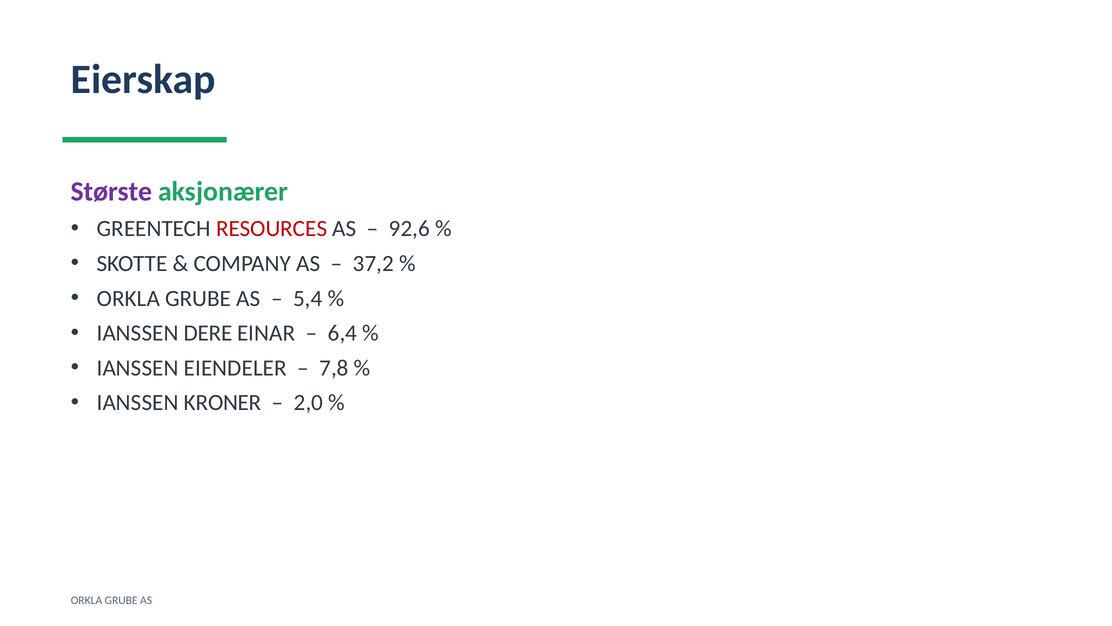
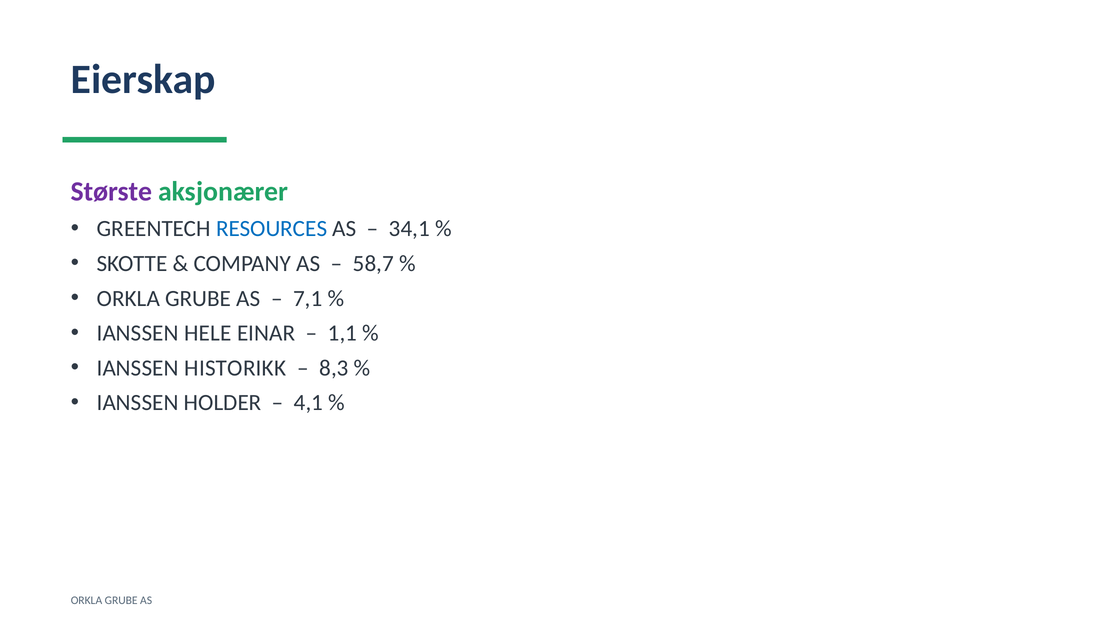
RESOURCES colour: red -> blue (272, 229)
92,6: 92,6 -> 34,1 (409, 229)
37,2: 37,2 -> 58,7 (373, 263)
5,4: 5,4 -> 7,1 (308, 298)
DERE: DERE -> HELE (208, 333)
6,4: 6,4 -> 1,1 (342, 333)
EIENDELER: EIENDELER -> HISTORIKK (235, 368)
7,8: 7,8 -> 8,3 (334, 368)
KRONER: KRONER -> HOLDER (223, 403)
2,0: 2,0 -> 4,1 (308, 403)
